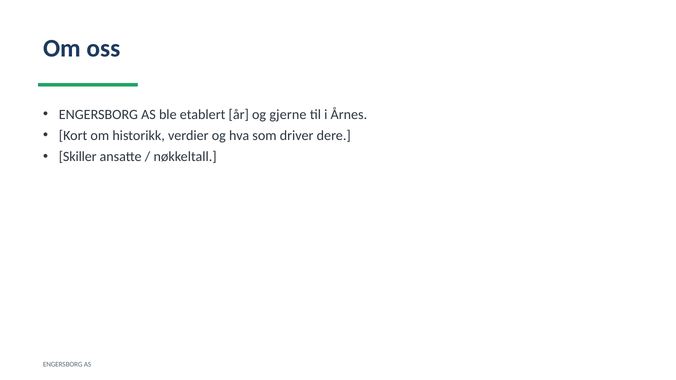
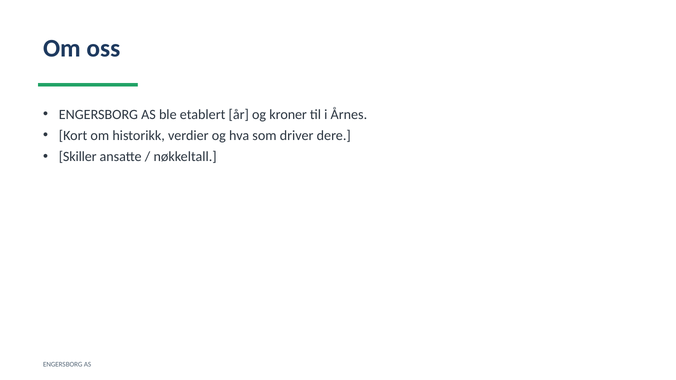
gjerne: gjerne -> kroner (288, 114)
